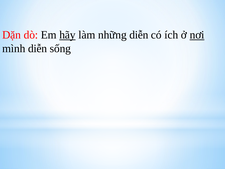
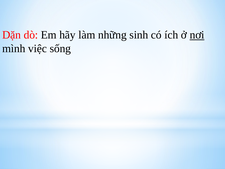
hãy underline: present -> none (67, 35)
những diễn: diễn -> sinh (139, 35)
mình diễn: diễn -> việc (37, 48)
